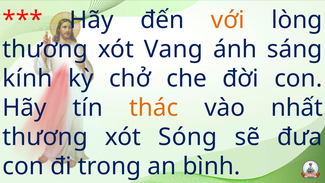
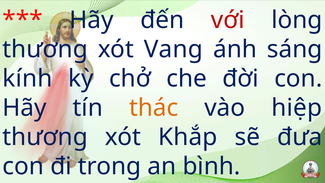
với colour: orange -> red (228, 20)
nhất: nhất -> hiệp (297, 108)
Sóng: Sóng -> Khắp (188, 137)
